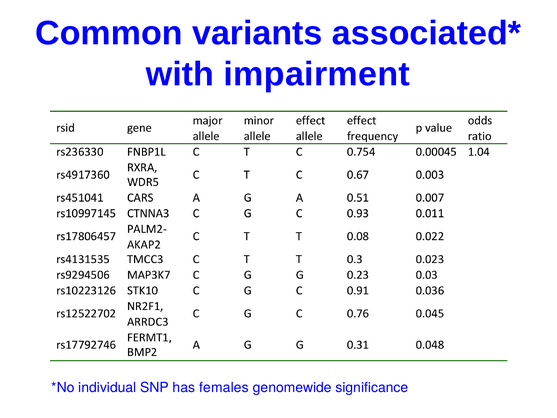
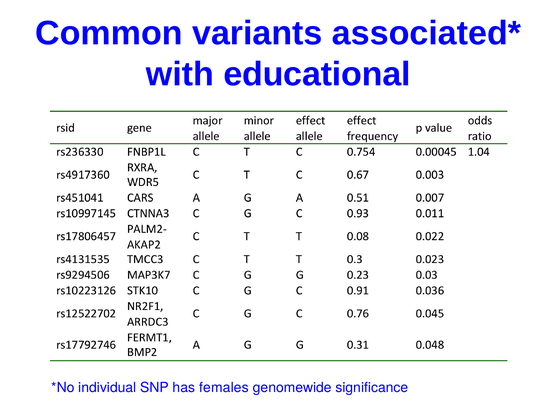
impairment: impairment -> educational (317, 74)
